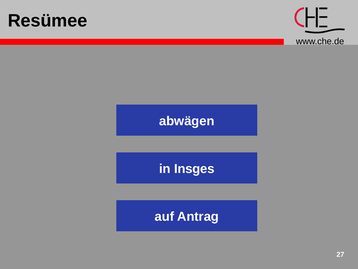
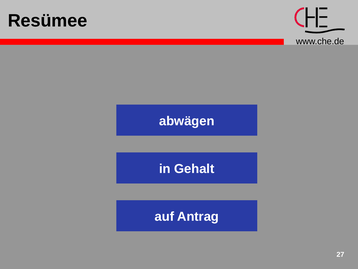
Insges: Insges -> Gehalt (194, 169)
